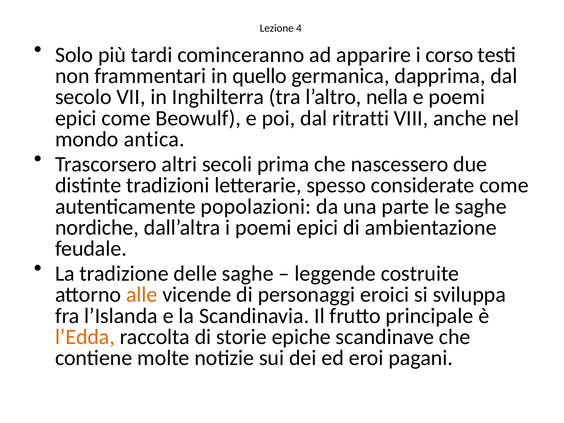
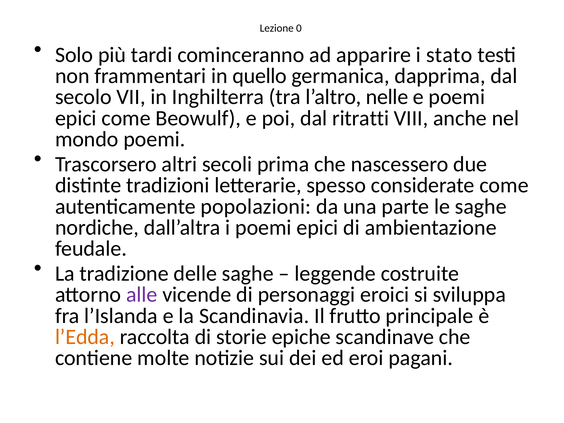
4: 4 -> 0 (299, 28)
corso: corso -> stato (449, 55)
nella: nella -> nelle (387, 97)
mondo antica: antica -> poemi (154, 139)
alle colour: orange -> purple (142, 295)
